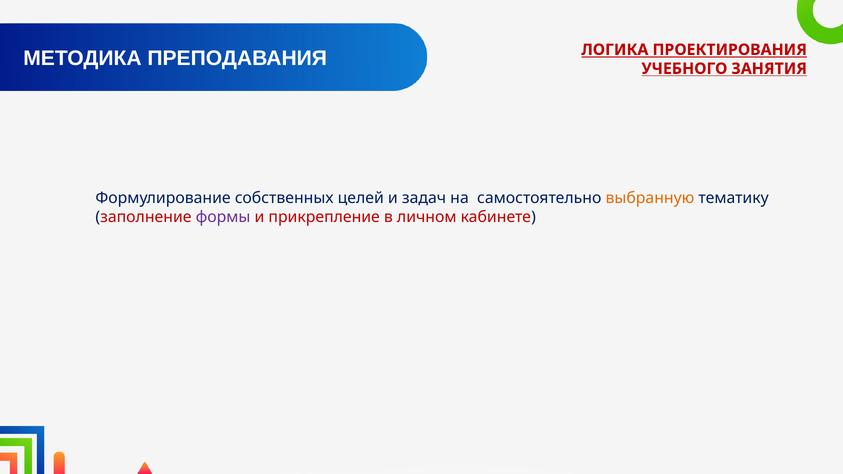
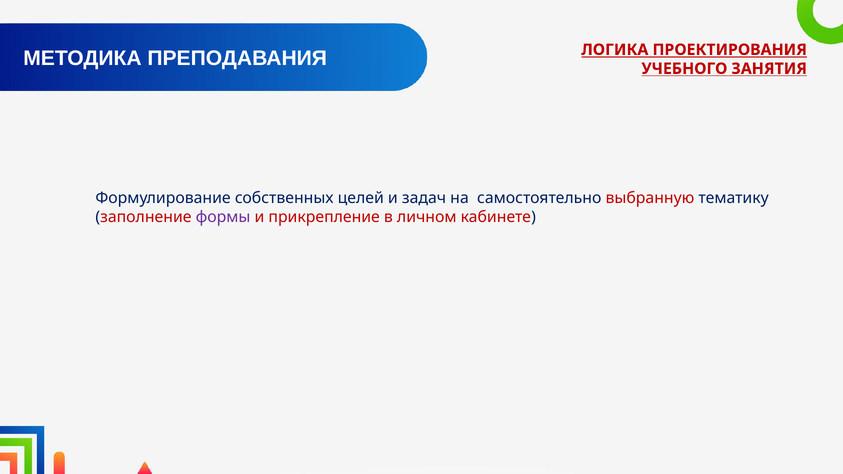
выбранную colour: orange -> red (650, 198)
